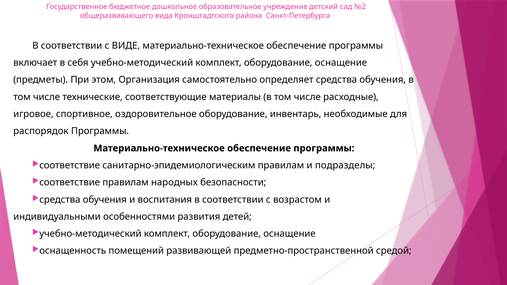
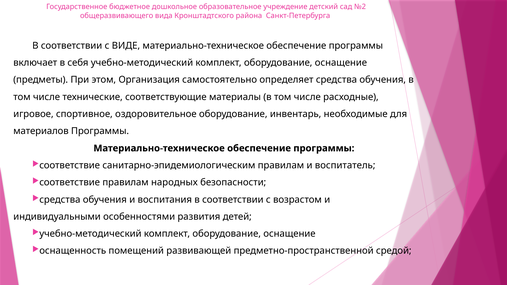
распорядок: распорядок -> материалов (41, 131)
подразделы: подразделы -> воспитатель (345, 165)
